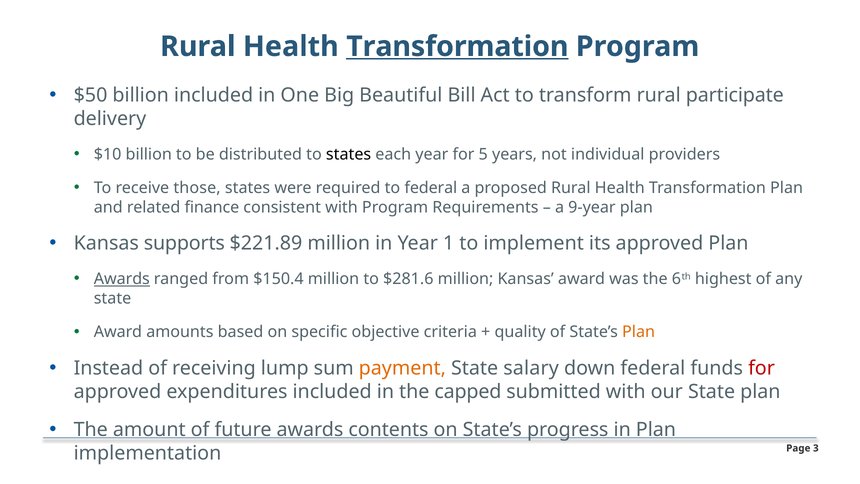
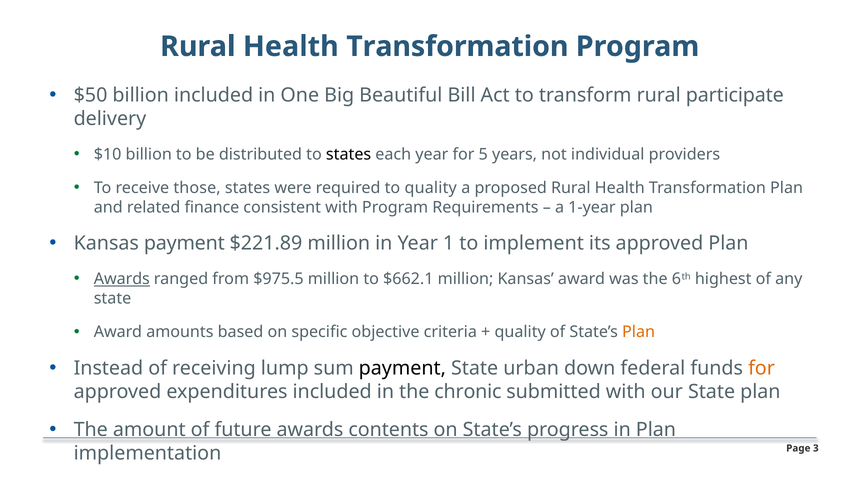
Transformation underline: present -> none (457, 47)
to federal: federal -> quality (431, 188)
9-year: 9-year -> 1-year (592, 207)
Kansas supports: supports -> payment (184, 243)
$150.4: $150.4 -> $975.5 (278, 279)
$281.6: $281.6 -> $662.1 (408, 279)
payment colour: orange -> black (402, 368)
salary: salary -> urban (531, 368)
for colour: red -> orange (762, 368)
capped: capped -> chronic (468, 392)
